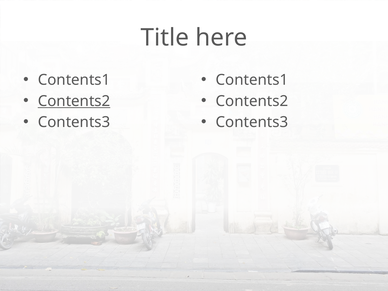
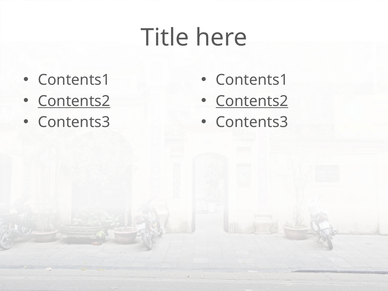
Contents2 underline: none -> present (252, 101)
